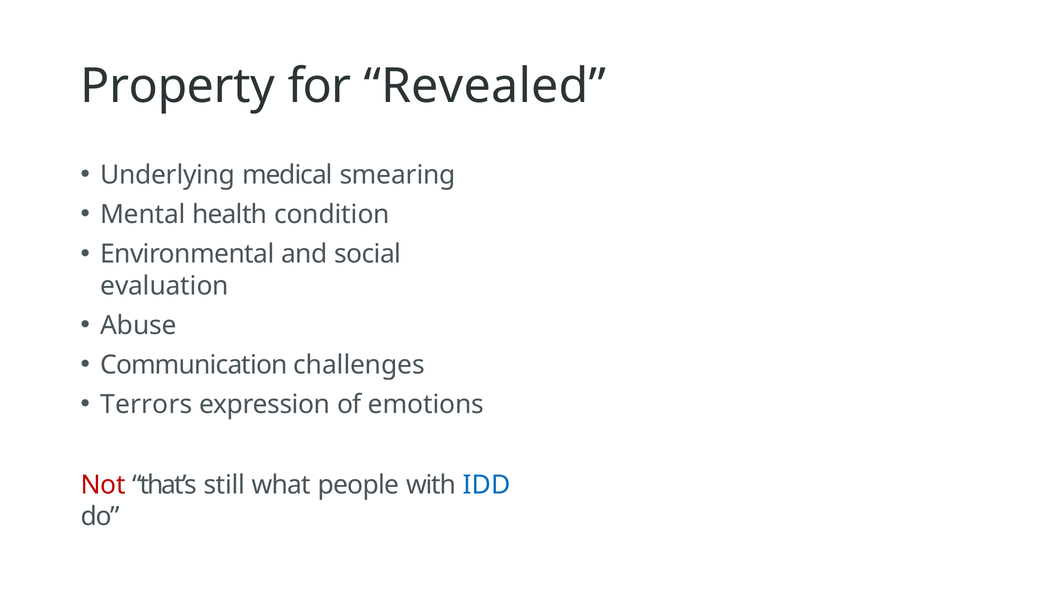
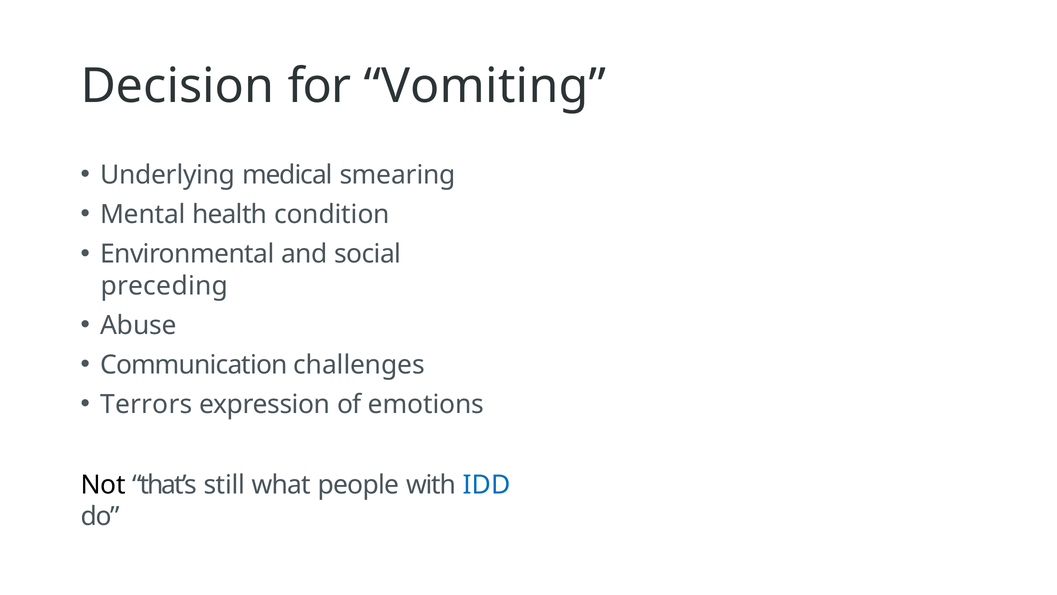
Property: Property -> Decision (177, 86)
Revealed: Revealed -> Vomiting (485, 86)
evaluation: evaluation -> preceding (164, 286)
Not colour: red -> black (103, 485)
